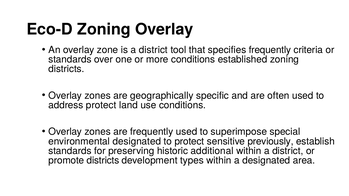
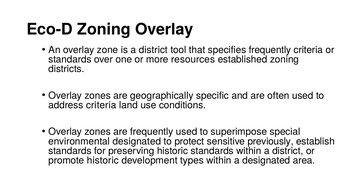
more conditions: conditions -> resources (193, 59)
address protect: protect -> criteria (101, 105)
historic additional: additional -> standards (212, 151)
promote districts: districts -> historic (103, 161)
